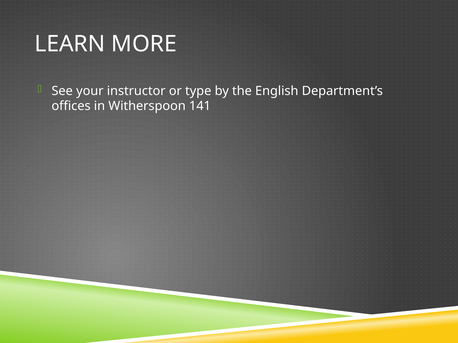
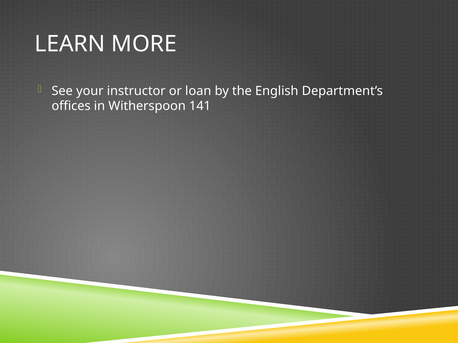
type: type -> loan (198, 91)
